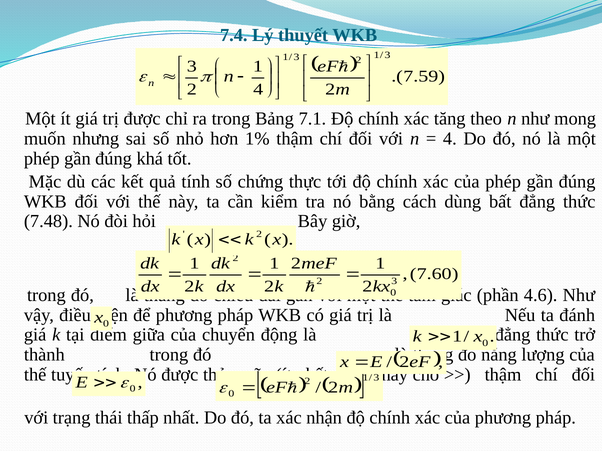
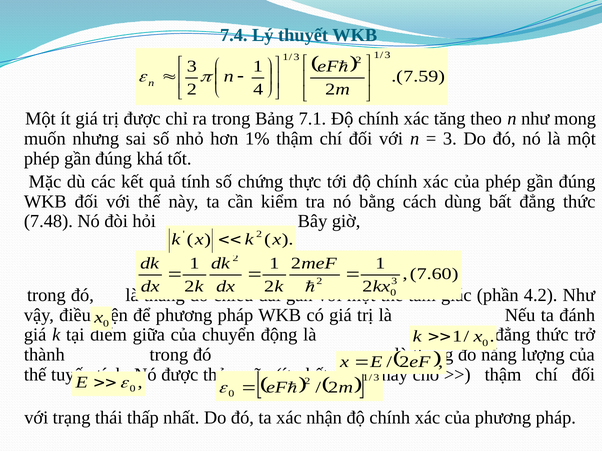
4: 4 -> 3 (450, 139)
4.6: 4.6 -> 4.2 (541, 295)
